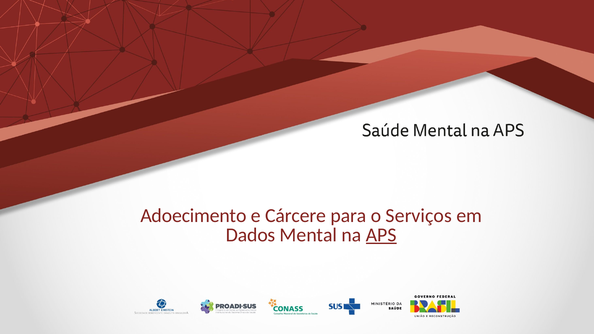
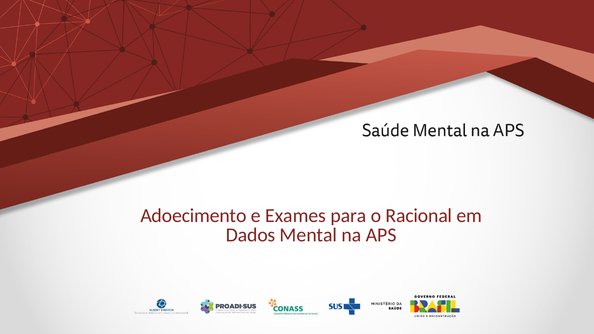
Cárcere: Cárcere -> Exames (296, 216)
Serviços: Serviços -> Racional (419, 216)
APS underline: present -> none (381, 235)
